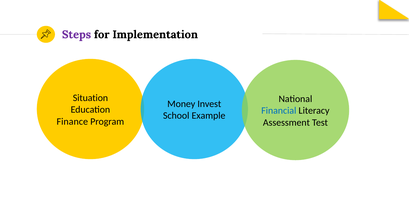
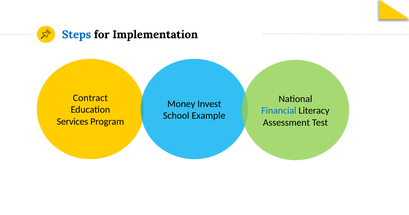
Steps colour: purple -> blue (77, 35)
Situation: Situation -> Contract (90, 98)
Finance: Finance -> Services (72, 121)
